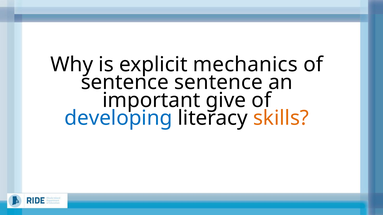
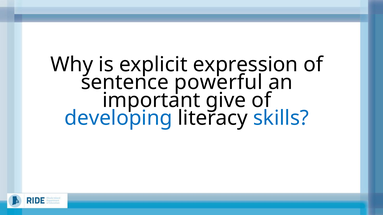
mechanics: mechanics -> expression (245, 65)
sentence sentence: sentence -> powerful (218, 82)
skills colour: orange -> blue (281, 118)
